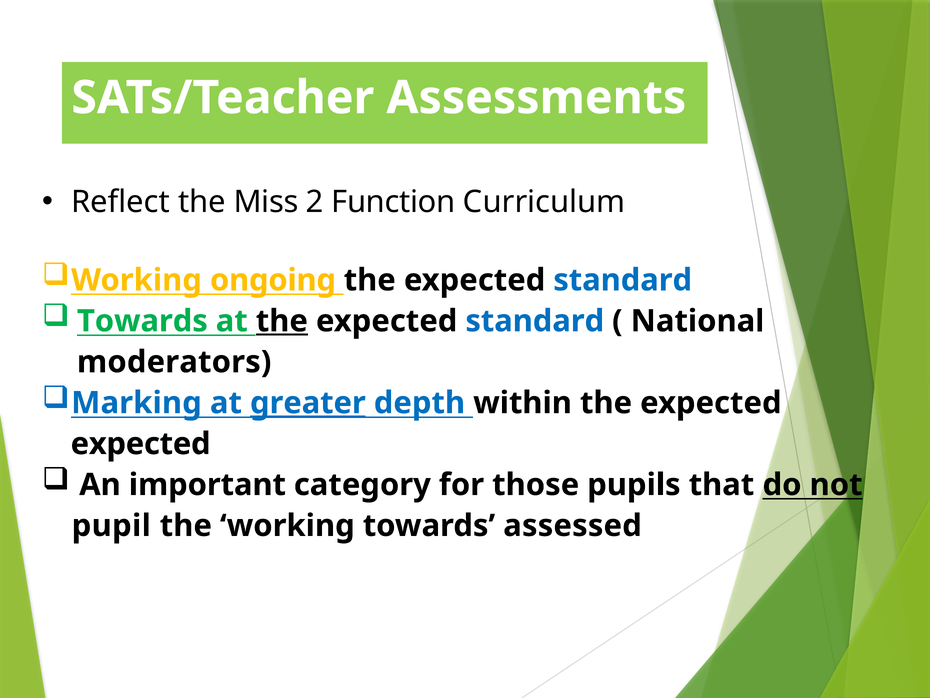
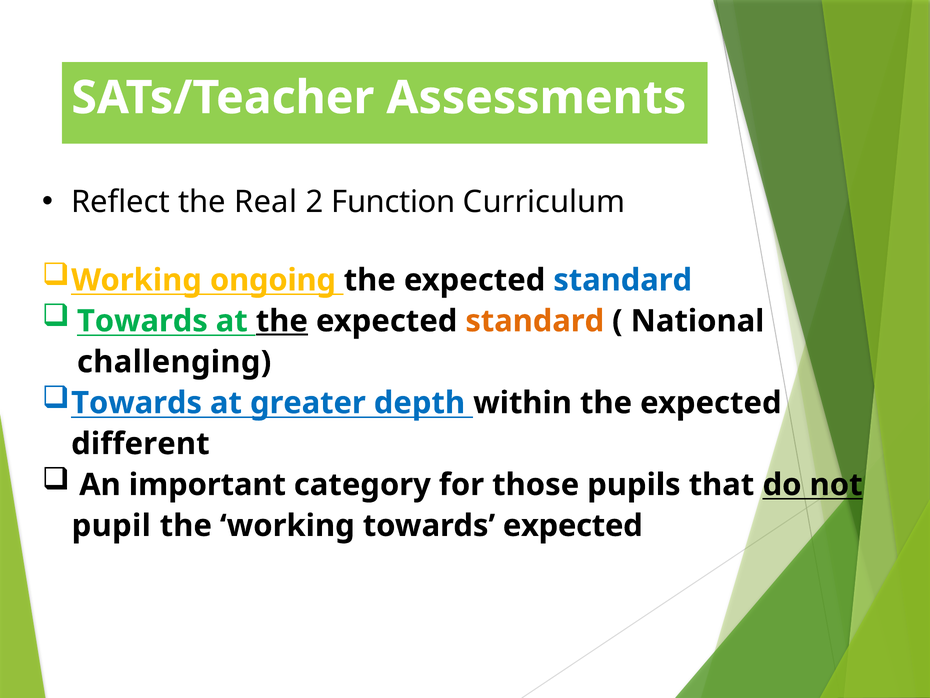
Miss: Miss -> Real (266, 202)
standard colour: blue -> orange (535, 321)
moderators: moderators -> challenging (174, 362)
Marking: Marking -> Towards (137, 403)
greater underline: present -> none (308, 403)
expected: expected -> different (140, 444)
towards assessed: assessed -> expected (573, 525)
